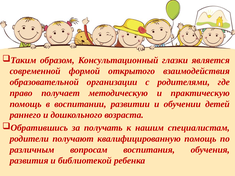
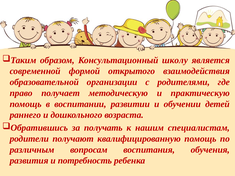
глазки: глазки -> школу (175, 60)
библиотекой: библиотекой -> потребность (85, 161)
